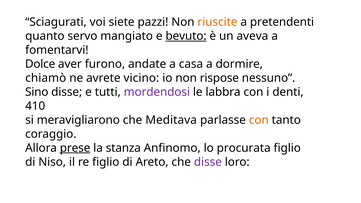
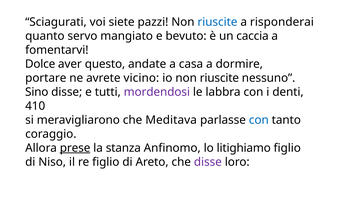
riuscite colour: orange -> blue (217, 22)
pretendenti: pretendenti -> risponderai (282, 22)
bevuto underline: present -> none (186, 36)
aveva: aveva -> caccia (252, 36)
furono: furono -> questo (105, 64)
chiamò: chiamò -> portare (46, 78)
io non rispose: rispose -> riuscite (219, 78)
con colour: orange -> blue (259, 120)
procurata: procurata -> litighiamo (244, 148)
